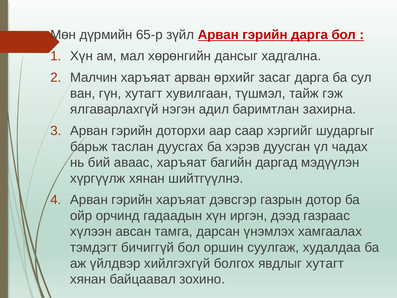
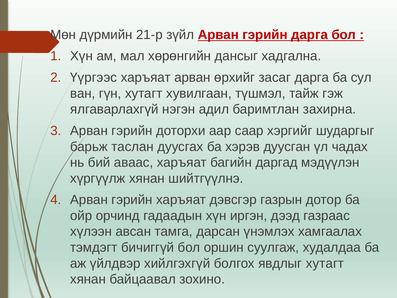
65-р: 65-р -> 21-р (149, 35)
Малчин: Малчин -> Үүргээс (94, 77)
